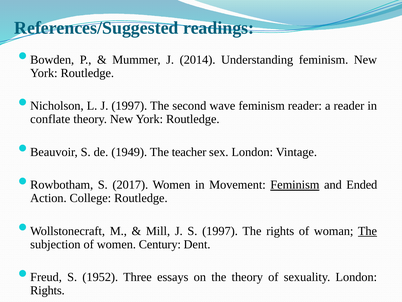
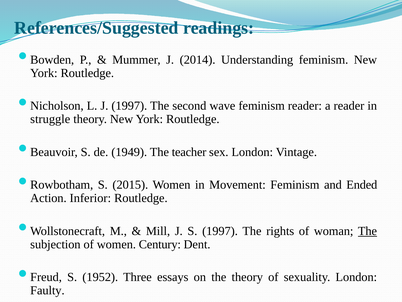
conflate: conflate -> struggle (50, 119)
2017: 2017 -> 2015 (130, 185)
Feminism underline: present -> none (295, 185)
College: College -> Inferior (90, 198)
Rights: Rights -> Faulty (47, 290)
